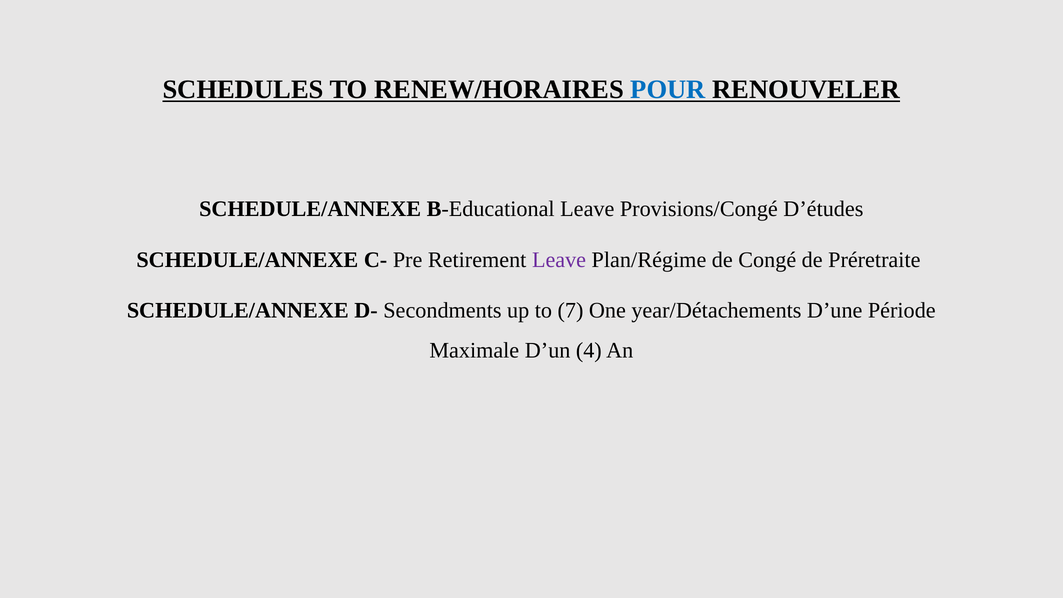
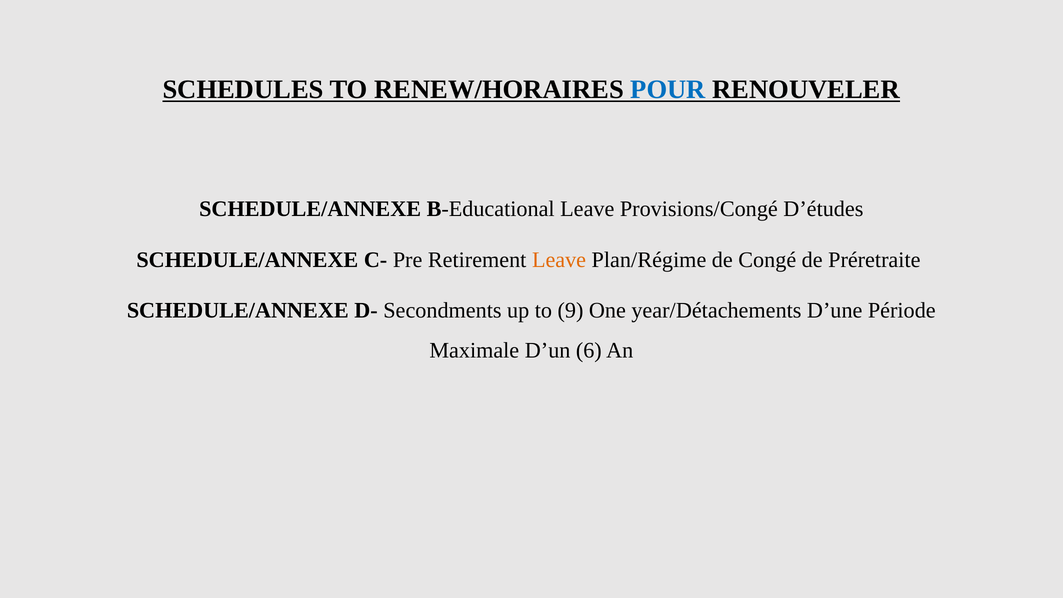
Leave colour: purple -> orange (559, 260)
7: 7 -> 9 (570, 311)
4: 4 -> 6 (589, 351)
